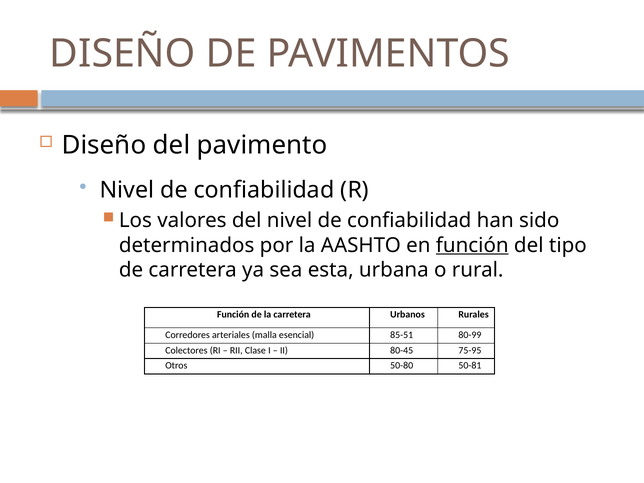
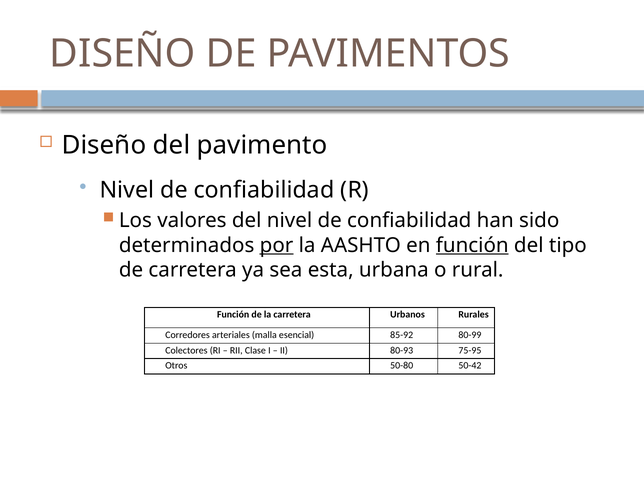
por underline: none -> present (277, 245)
85-51: 85-51 -> 85-92 (402, 335)
80-45: 80-45 -> 80-93 (402, 350)
50-81: 50-81 -> 50-42 (470, 366)
